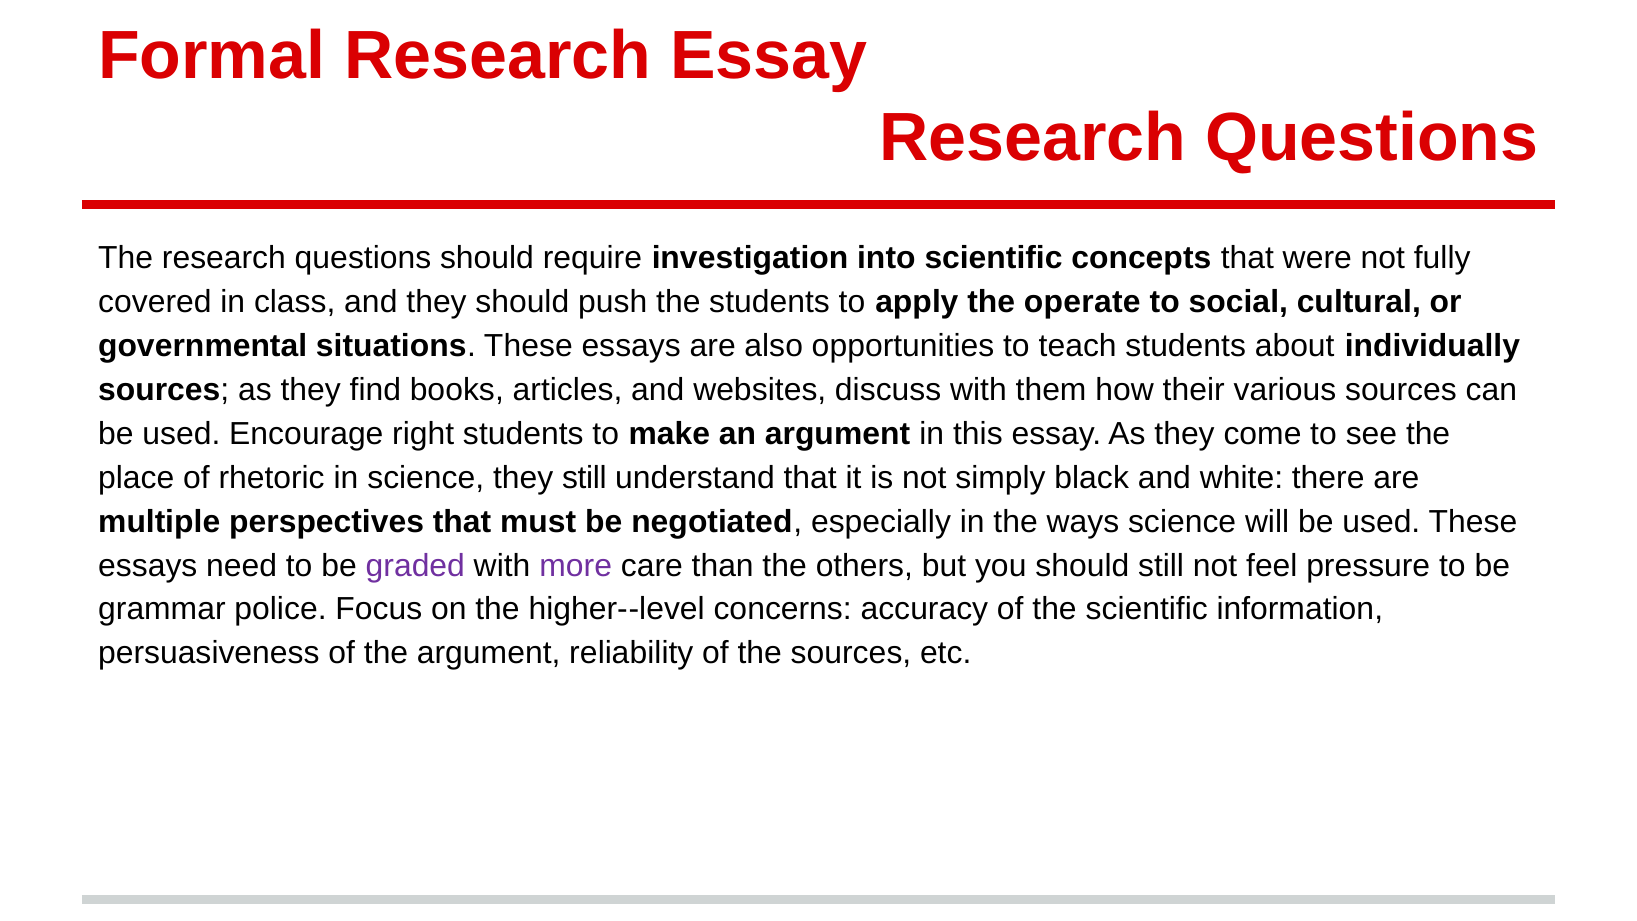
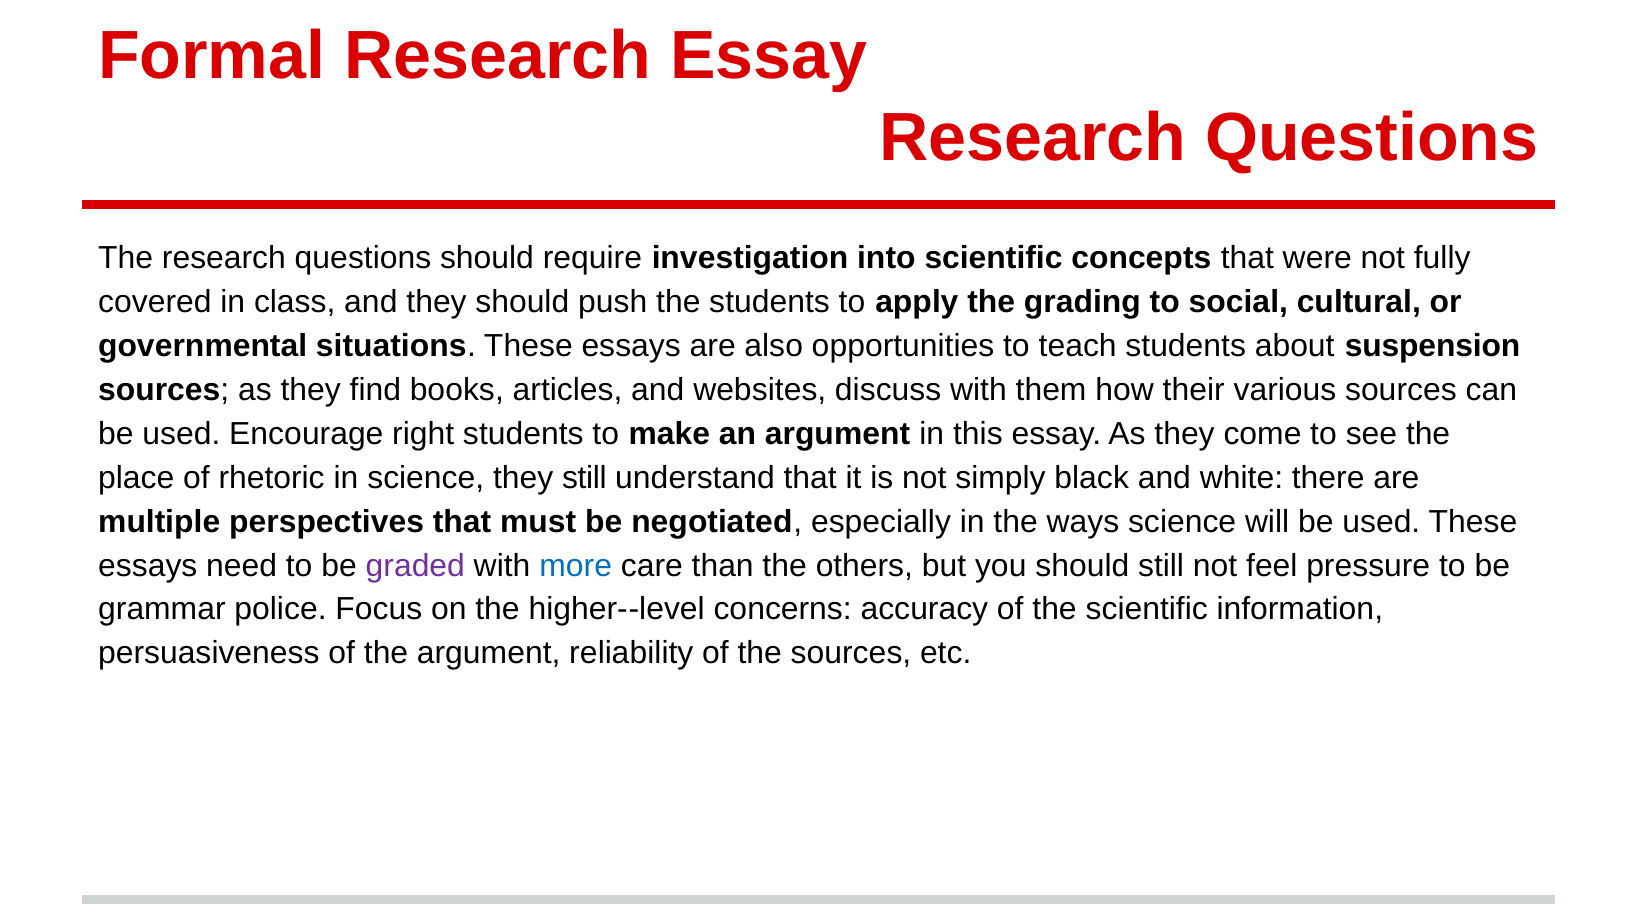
operate: operate -> grading (1082, 302)
individually: individually -> suspension (1433, 346)
more colour: purple -> blue (576, 565)
